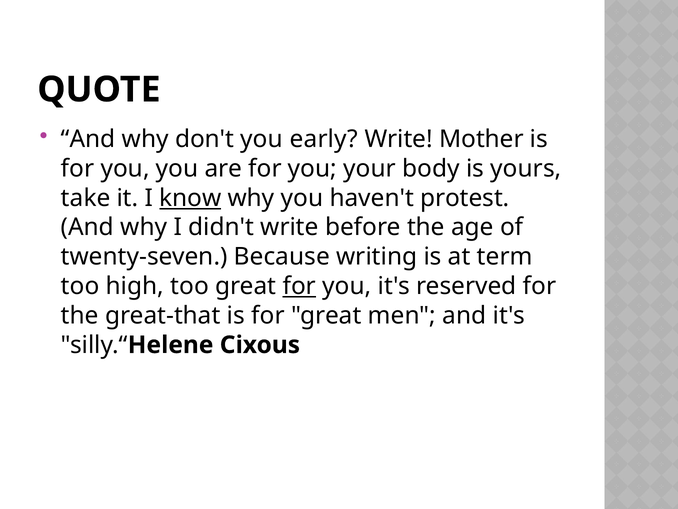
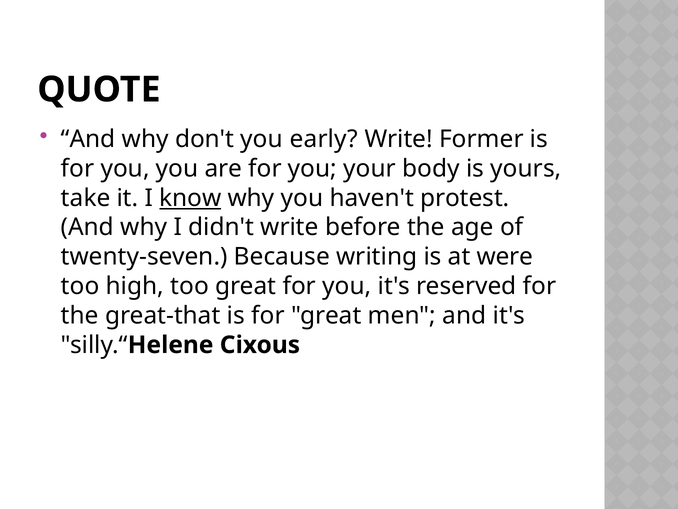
Mother: Mother -> Former (481, 139)
term: term -> were (505, 257)
for underline: present -> none (299, 286)
